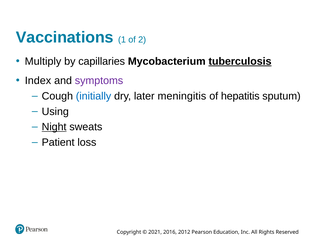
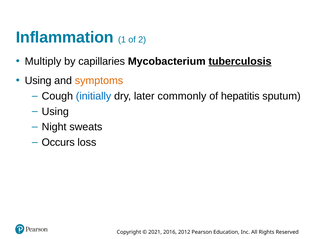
Vaccinations: Vaccinations -> Inflammation (65, 37)
Index: Index -> Using (38, 81)
symptoms colour: purple -> orange (99, 81)
meningitis: meningitis -> commonly (182, 96)
Night underline: present -> none (54, 127)
Patient: Patient -> Occurs (58, 142)
